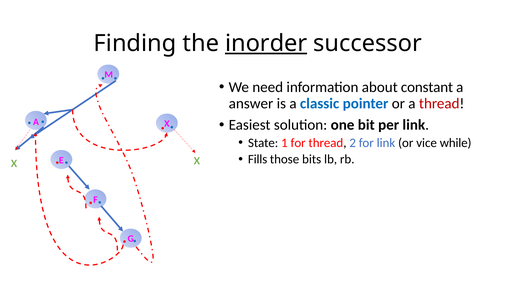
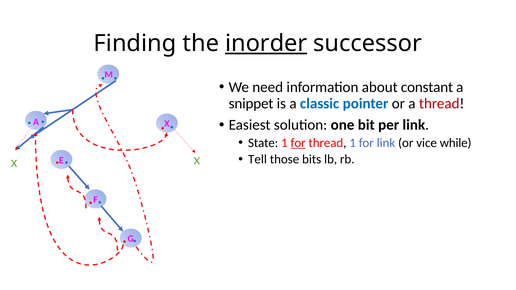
answer: answer -> snippet (251, 103)
for underline: none -> present (298, 143)
thread 2: 2 -> 1 (353, 143)
Fills: Fills -> Tell (257, 160)
